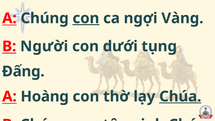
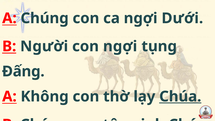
con underline: present -> none (86, 18)
Vàng: Vàng -> Dưới (182, 18)
con dưới: dưới -> ngợi (120, 46)
Hoàng: Hoàng -> Không (45, 96)
